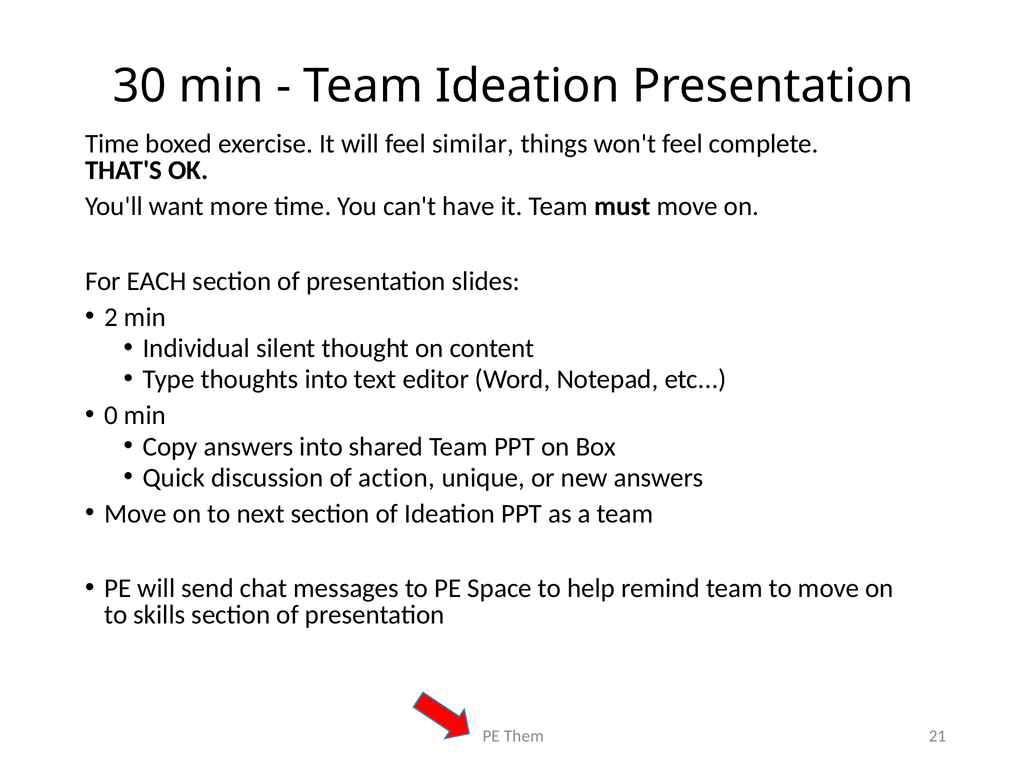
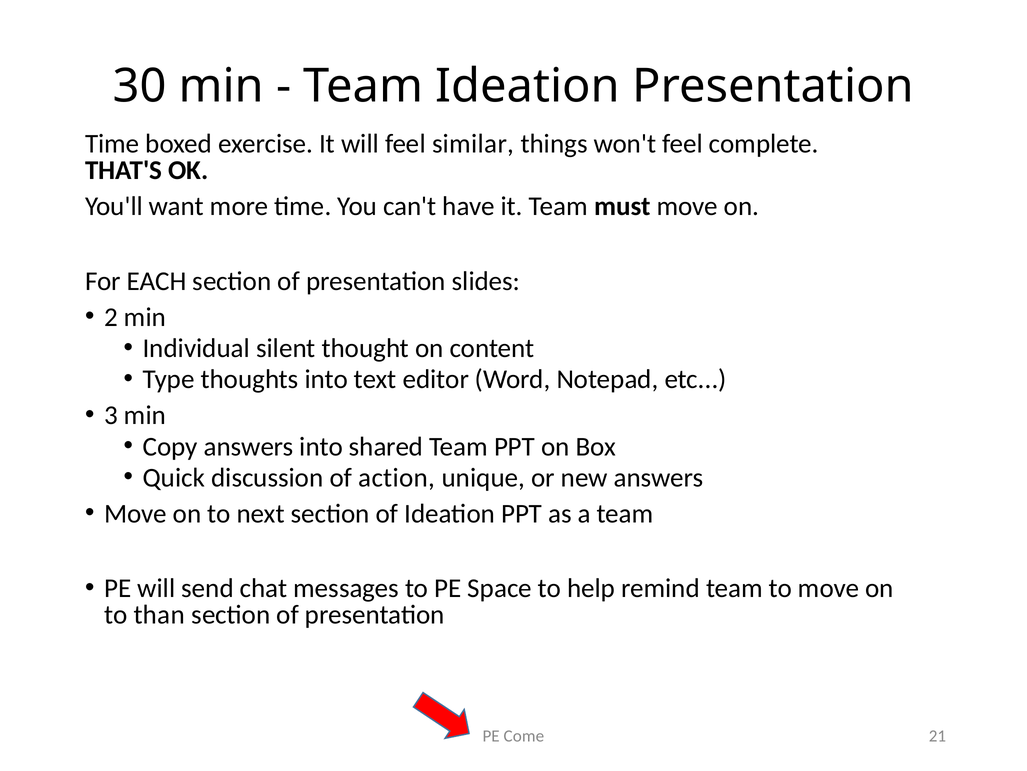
0: 0 -> 3 (111, 415)
skills: skills -> than (159, 614)
Them: Them -> Come (524, 736)
